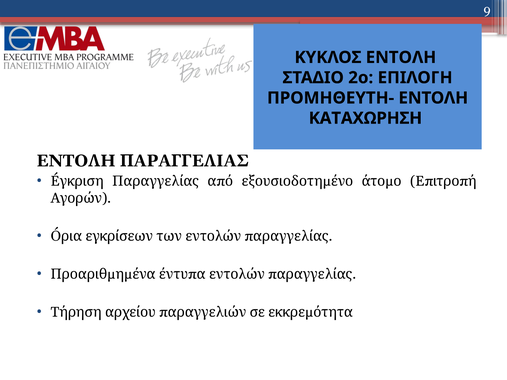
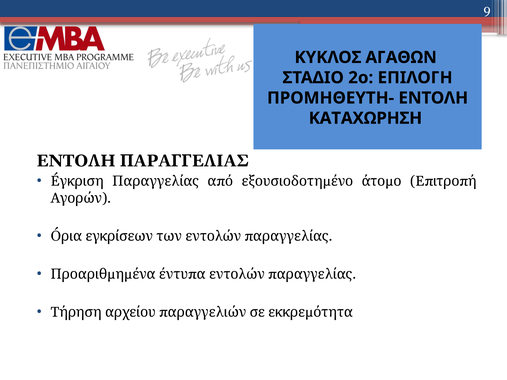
ΚΥΚΛΟΣ ΕΝΤΟΛΗ: ΕΝΤΟΛΗ -> ΑΓΑΘΩΝ (401, 57)
